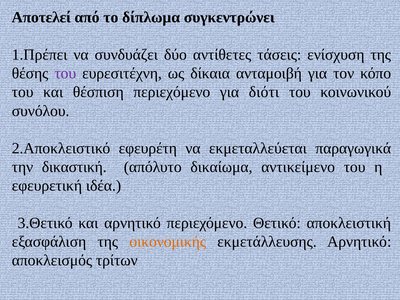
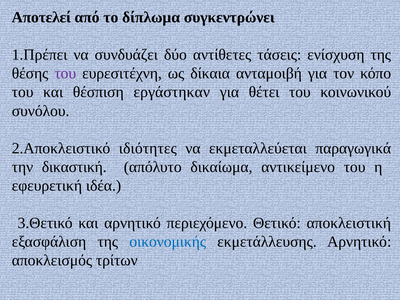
θέσπιση περιεχόμενο: περιεχόμενο -> εργάστηκαν (172, 92)
διότι: διότι -> θέτει (264, 92)
εφευρέτη: εφευρέτη -> ιδιότητες (148, 148)
οικονομικής colour: orange -> blue (168, 242)
